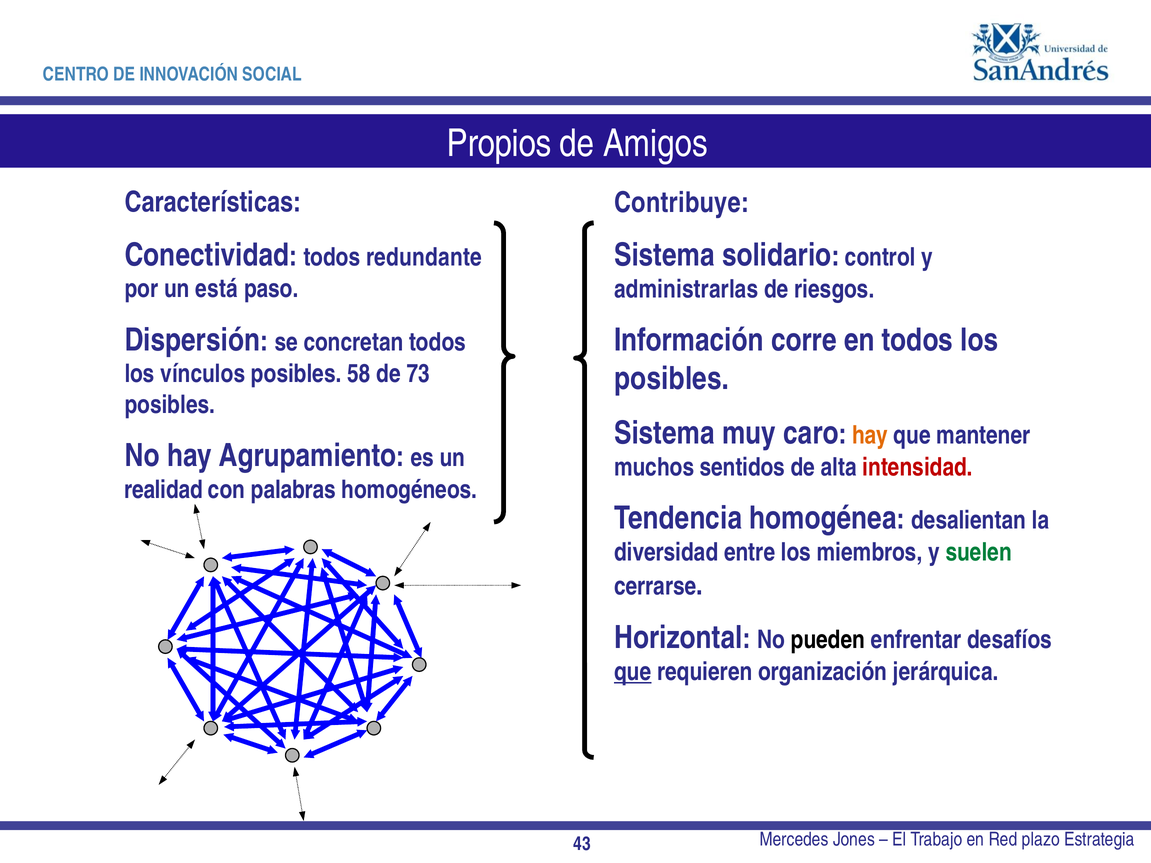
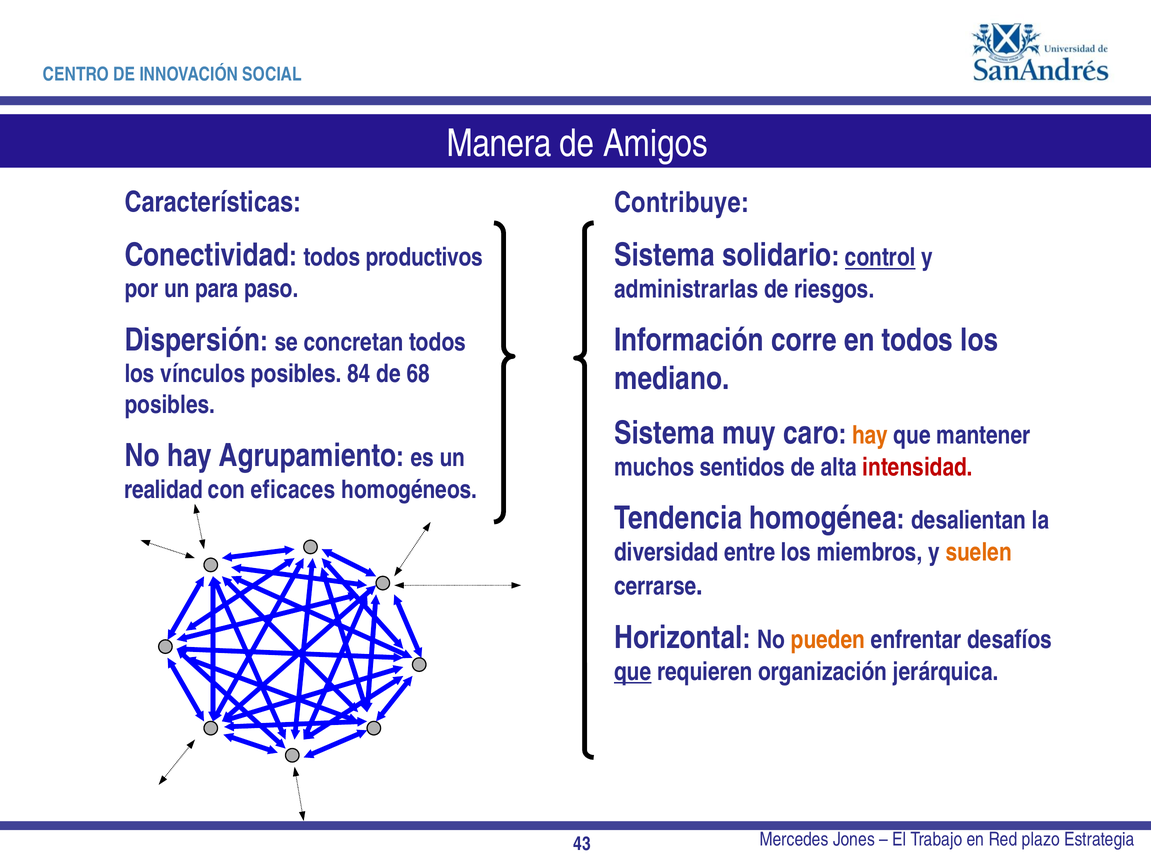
Propios: Propios -> Manera (499, 144)
redundante: redundante -> productivos (424, 257)
control underline: none -> present (880, 258)
está: está -> para (217, 289)
58: 58 -> 84 (359, 374)
73: 73 -> 68 (418, 374)
posibles: posibles -> mediano (672, 379)
palabras: palabras -> eficaces (293, 490)
suelen colour: green -> orange (979, 552)
pueden colour: black -> orange (828, 640)
